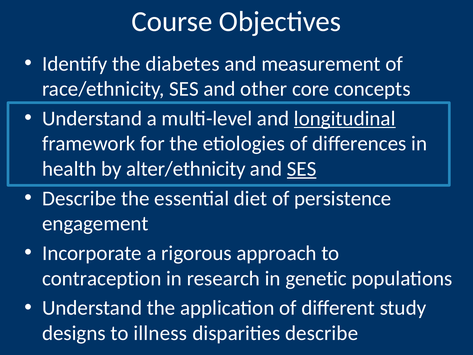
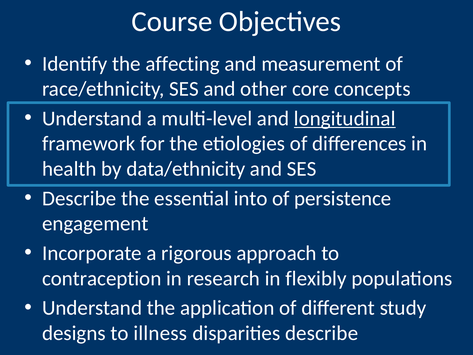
diabetes: diabetes -> affecting (183, 64)
alter/ethnicity: alter/ethnicity -> data/ethnicity (186, 169)
SES underline: present -> none (302, 169)
diet: diet -> into (251, 198)
genetic: genetic -> flexibly (316, 278)
